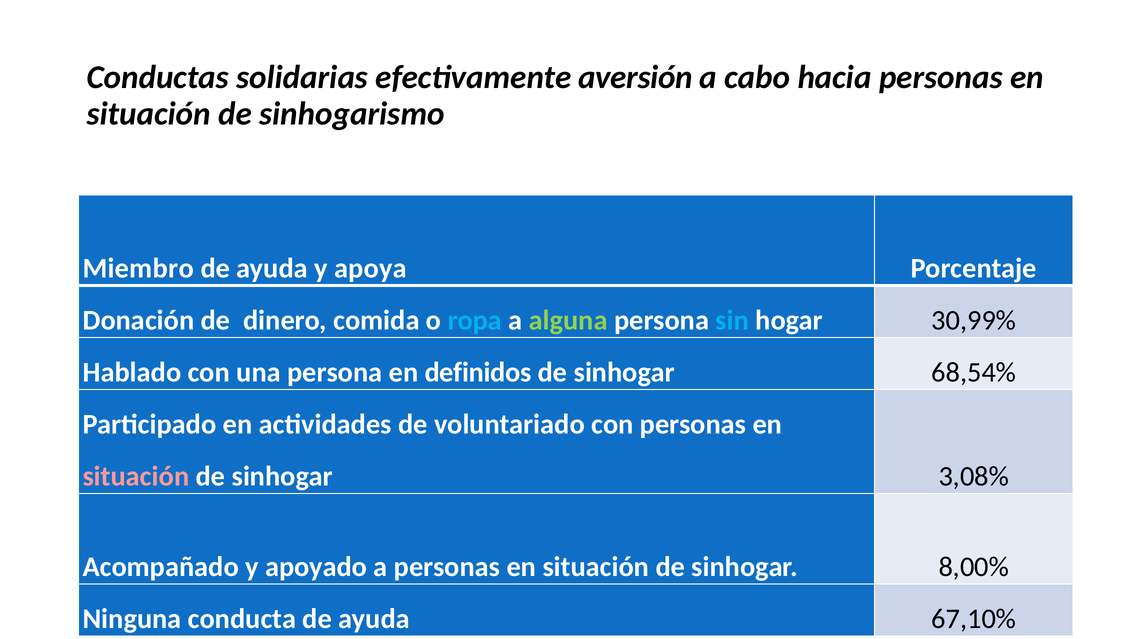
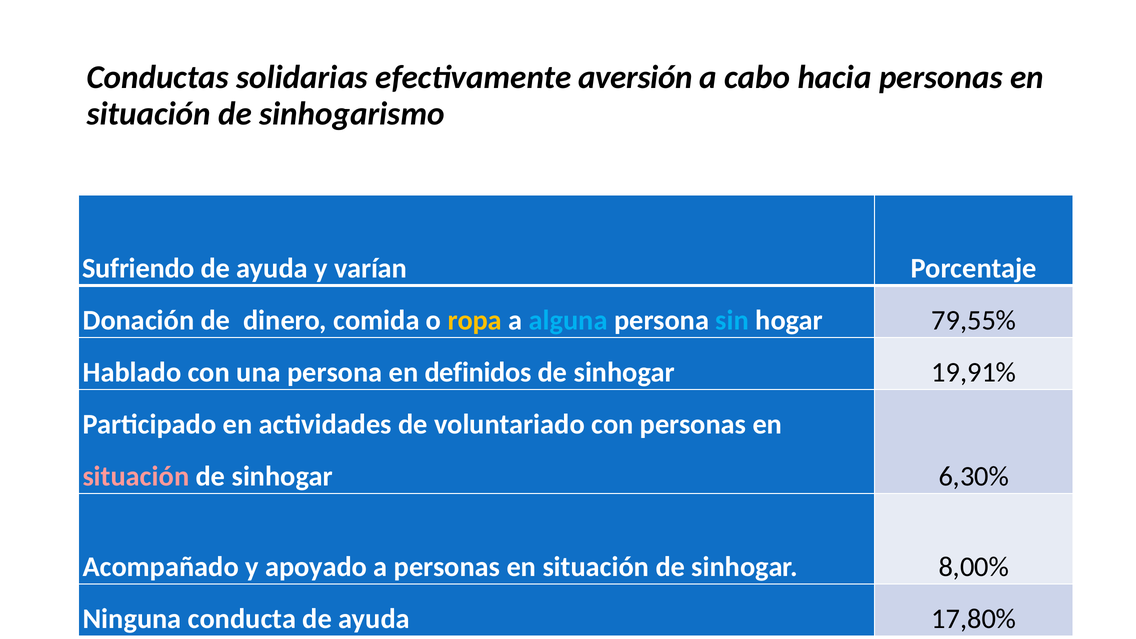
Miembro: Miembro -> Sufriendo (139, 269)
apoya: apoya -> varían (370, 269)
ropa colour: light blue -> yellow (475, 321)
alguna colour: light green -> light blue (568, 321)
30,99%: 30,99% -> 79,55% (974, 321)
68,54%: 68,54% -> 19,91% (974, 373)
3,08%: 3,08% -> 6,30% (974, 476)
67,10%: 67,10% -> 17,80% (974, 619)
